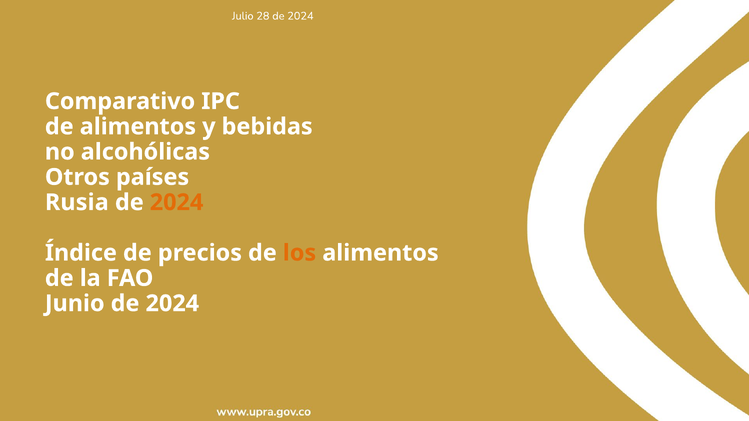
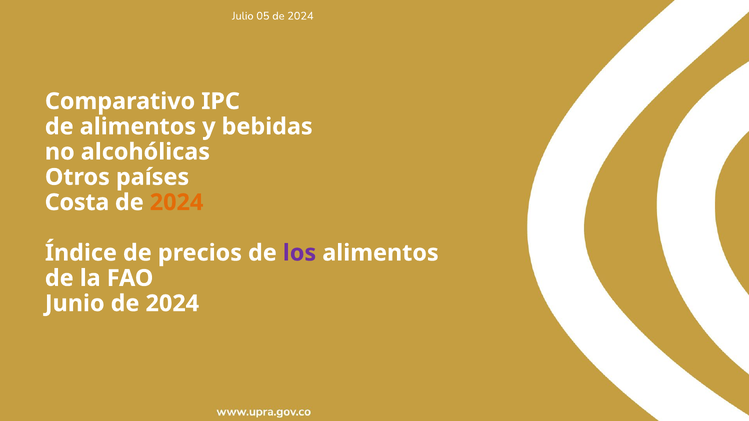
28: 28 -> 05 (263, 16)
Rusia: Rusia -> Costa (77, 203)
los colour: orange -> purple (300, 253)
